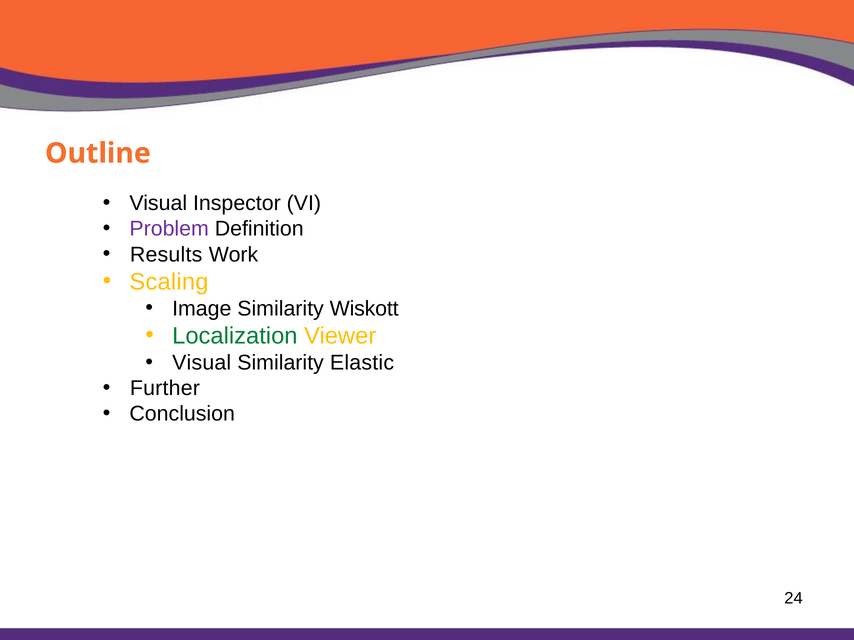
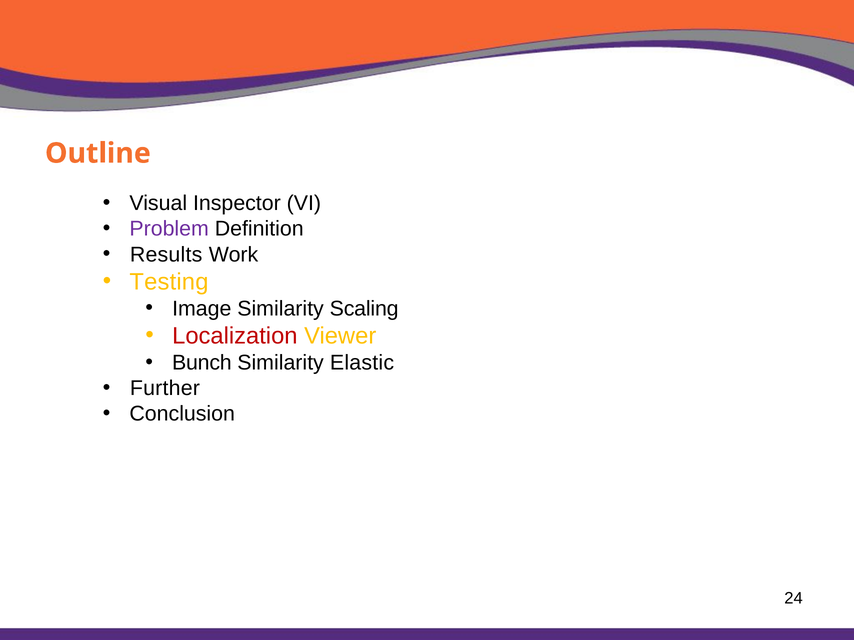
Scaling: Scaling -> Testing (169, 282)
Wiskott: Wiskott -> Scaling (364, 309)
Localization colour: green -> red (235, 336)
Visual: Visual -> Bunch (202, 363)
